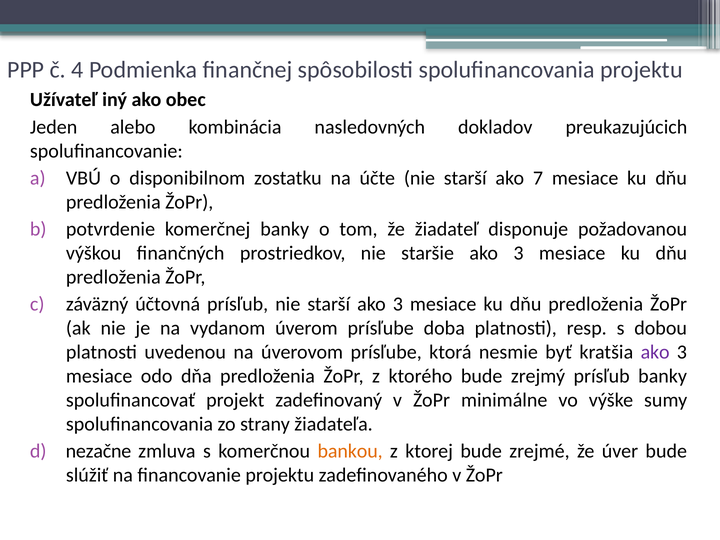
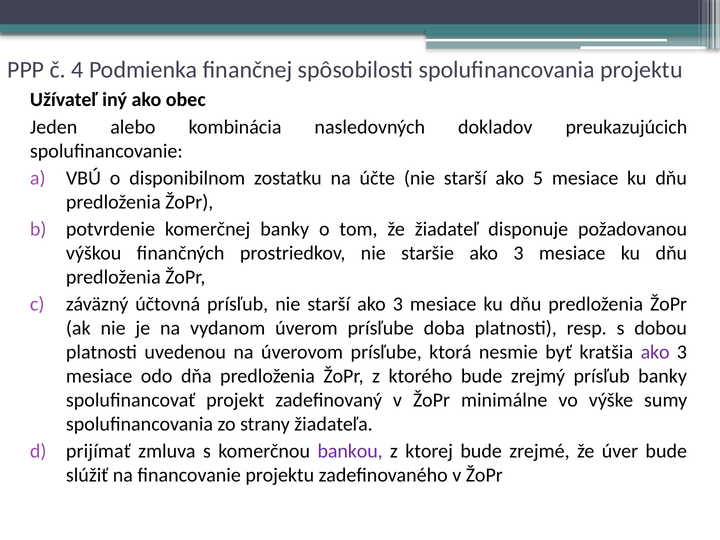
7: 7 -> 5 (538, 178)
nezačne: nezačne -> prijímať (98, 451)
bankou colour: orange -> purple (350, 451)
